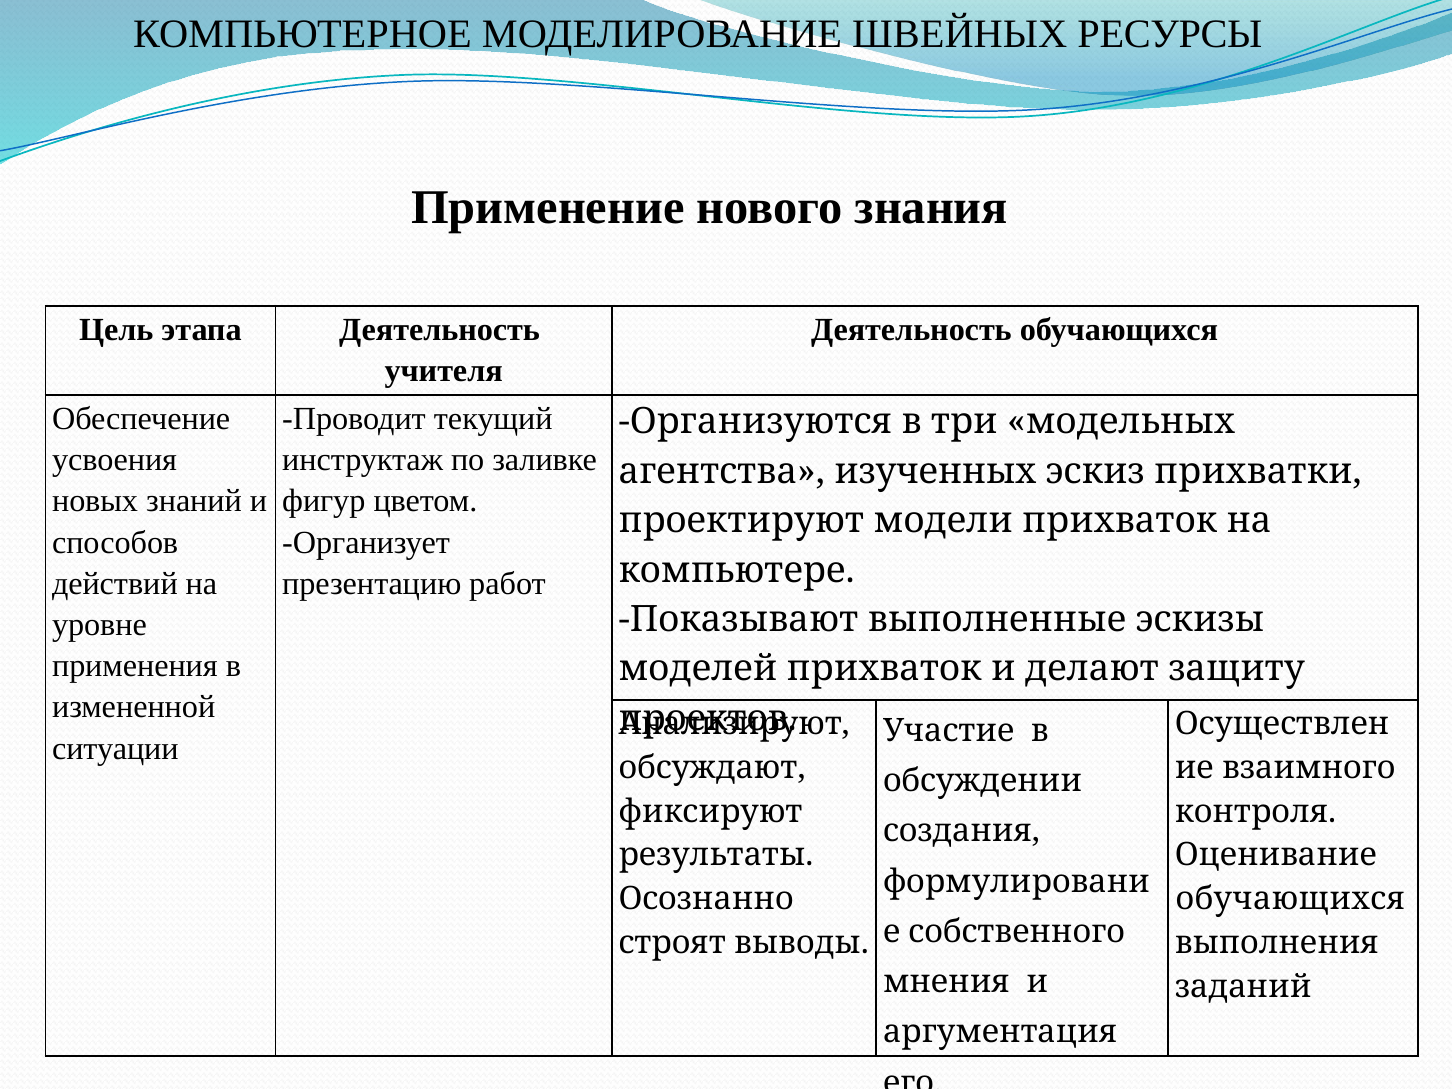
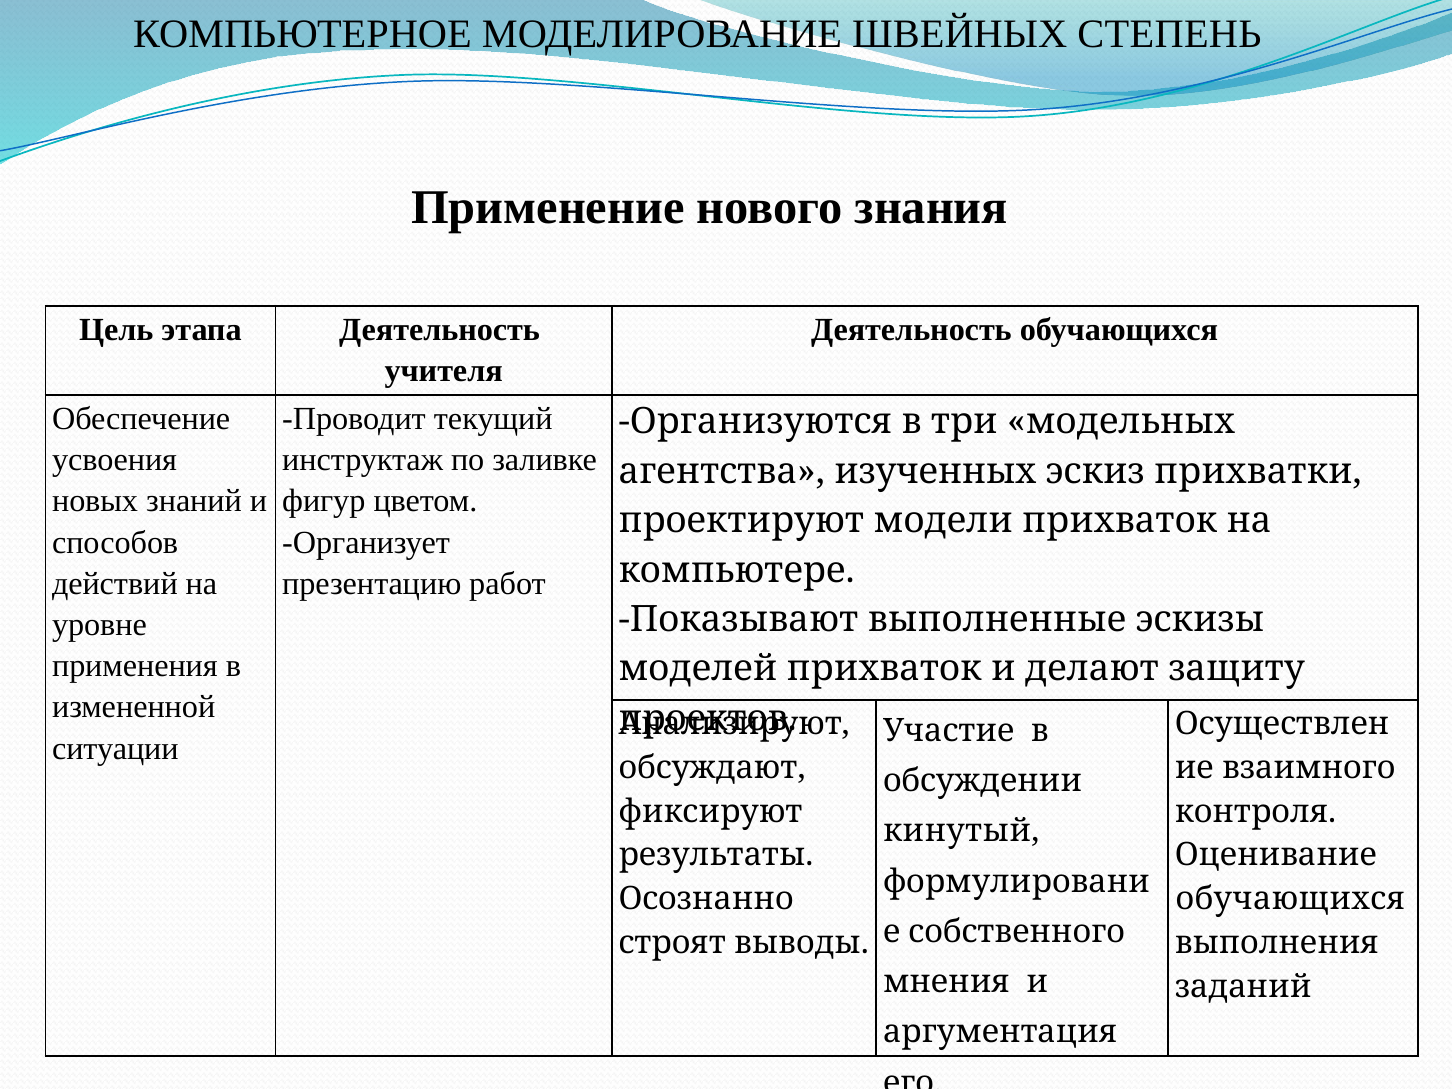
РЕСУРСЫ: РЕСУРСЫ -> СТЕПЕНЬ (1170, 34)
создания: создания -> кинутый (961, 831)
